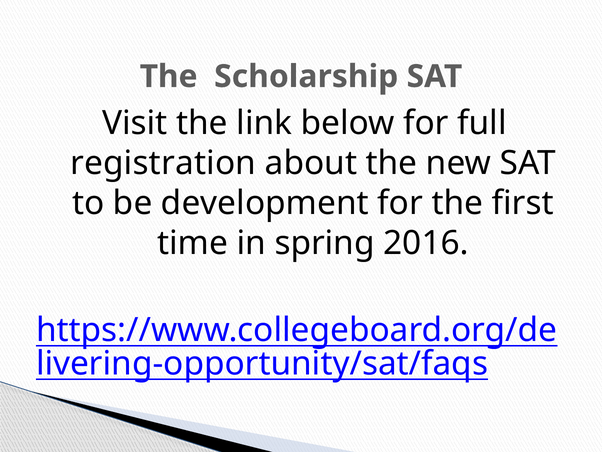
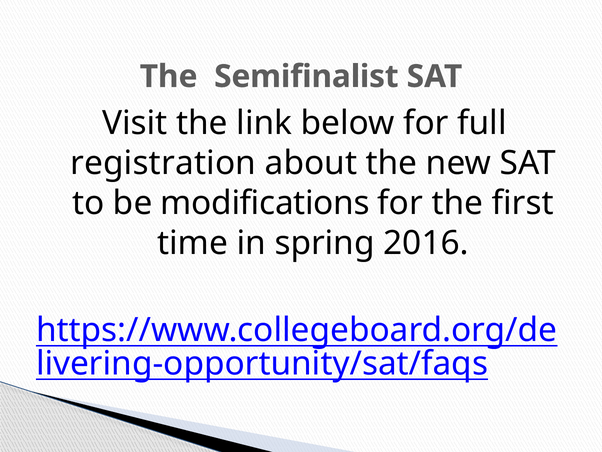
Scholarship: Scholarship -> Semifinalist (306, 76)
development: development -> modifications (265, 203)
